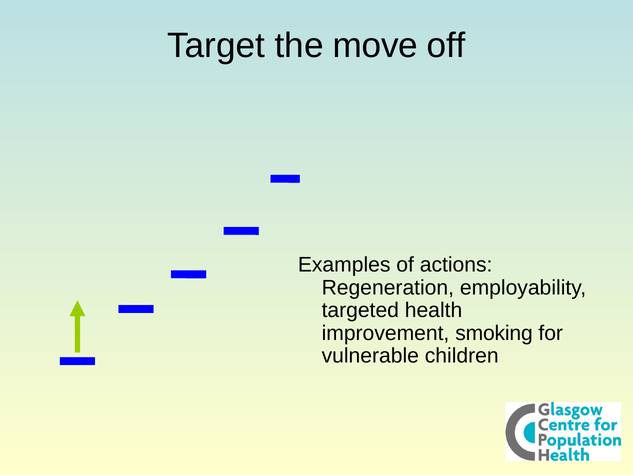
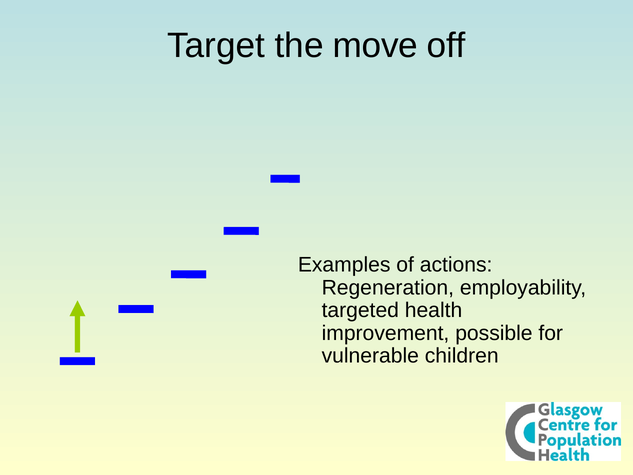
smoking: smoking -> possible (494, 333)
